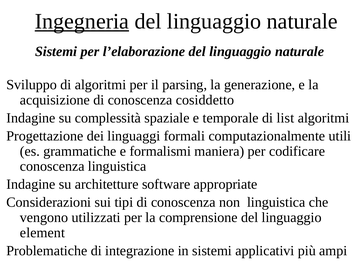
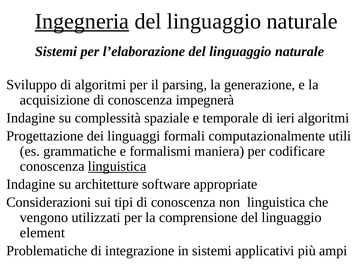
cosiddetto: cosiddetto -> impegnerà (205, 100)
list: list -> ieri (286, 118)
linguistica underline: none -> present (117, 166)
